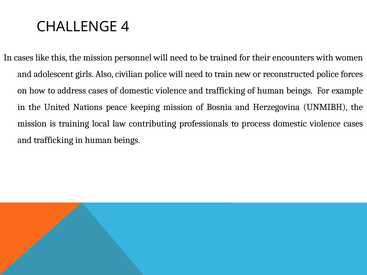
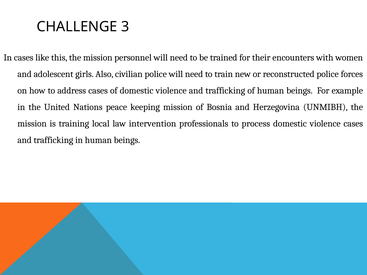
4: 4 -> 3 (125, 27)
contributing: contributing -> intervention (153, 124)
